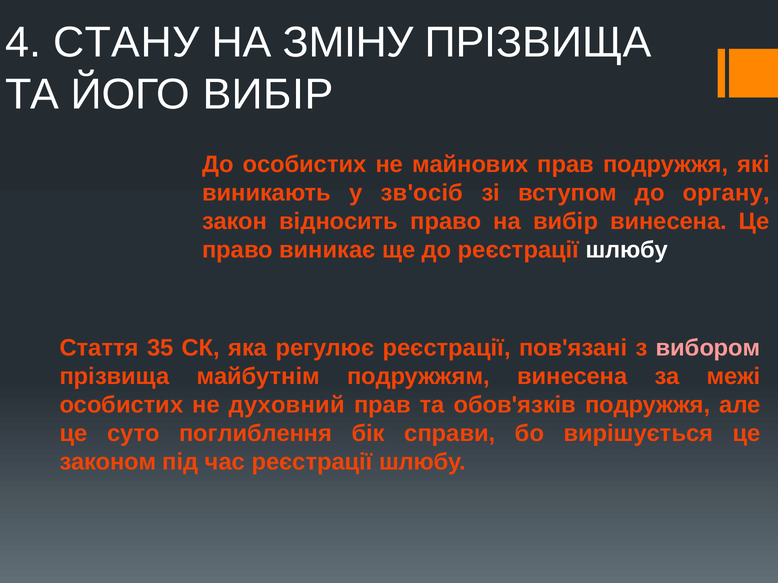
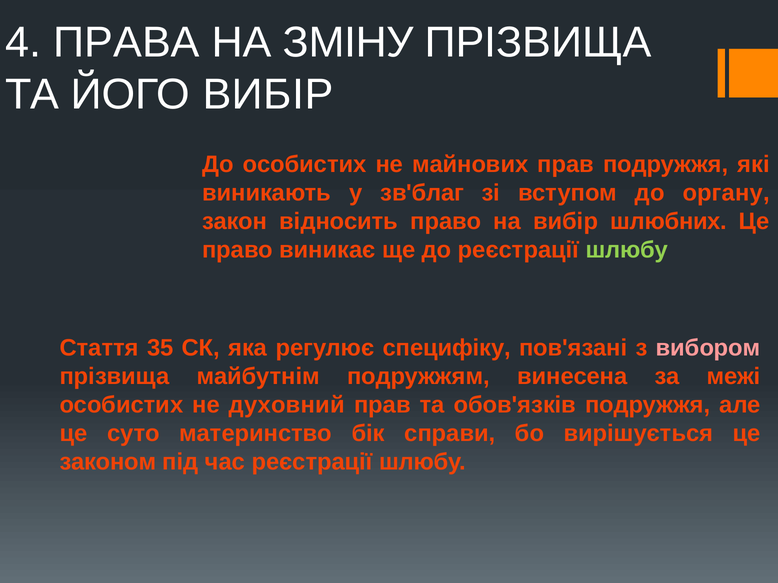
СТАНУ: СТАНУ -> ПРАВА (126, 43)
зв'осіб: зв'осіб -> зв'благ (422, 193)
вибір винесена: винесена -> шлюбних (669, 221)
шлюбу colour: white -> light green (627, 250)
регулює реєстрації: реєстрації -> специфіку (447, 348)
поглиблення: поглиблення -> материнство (256, 434)
